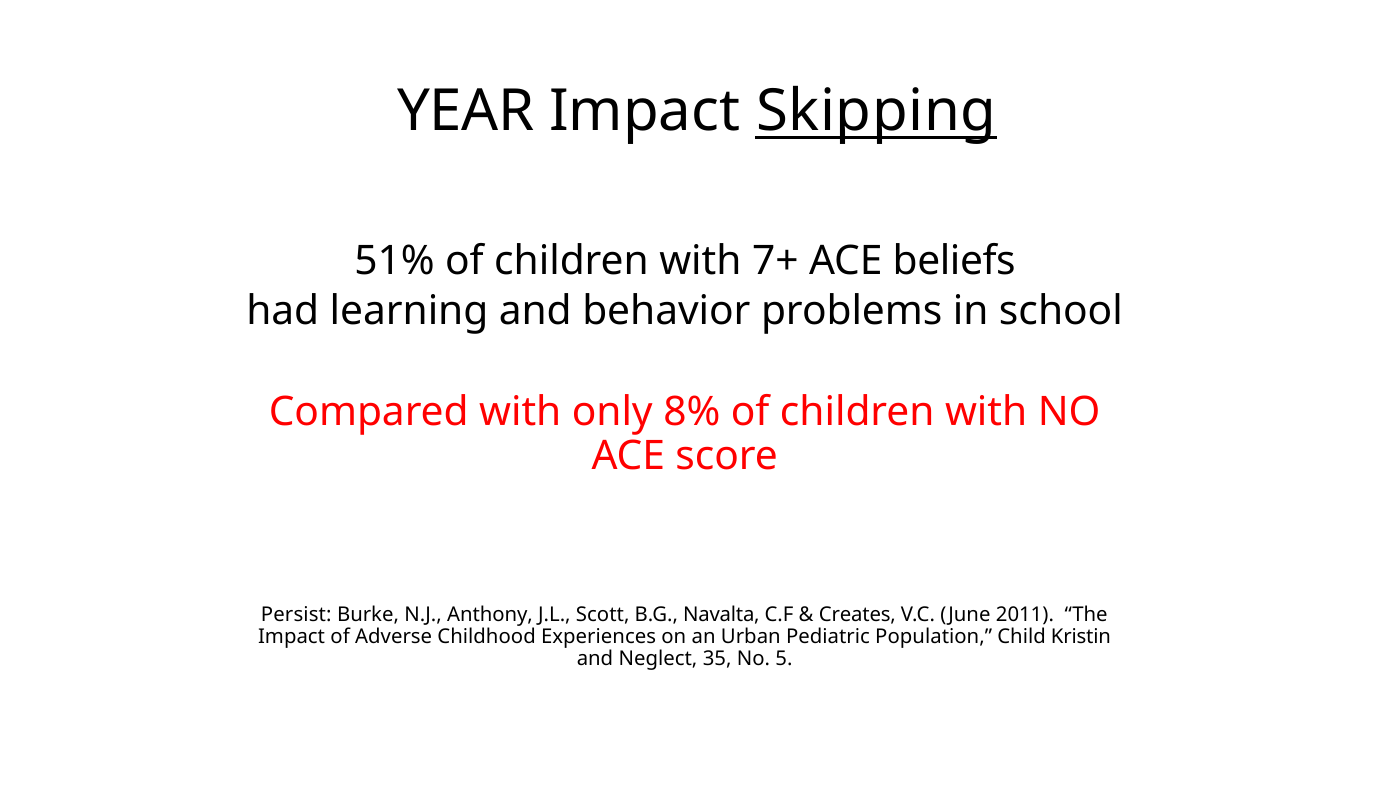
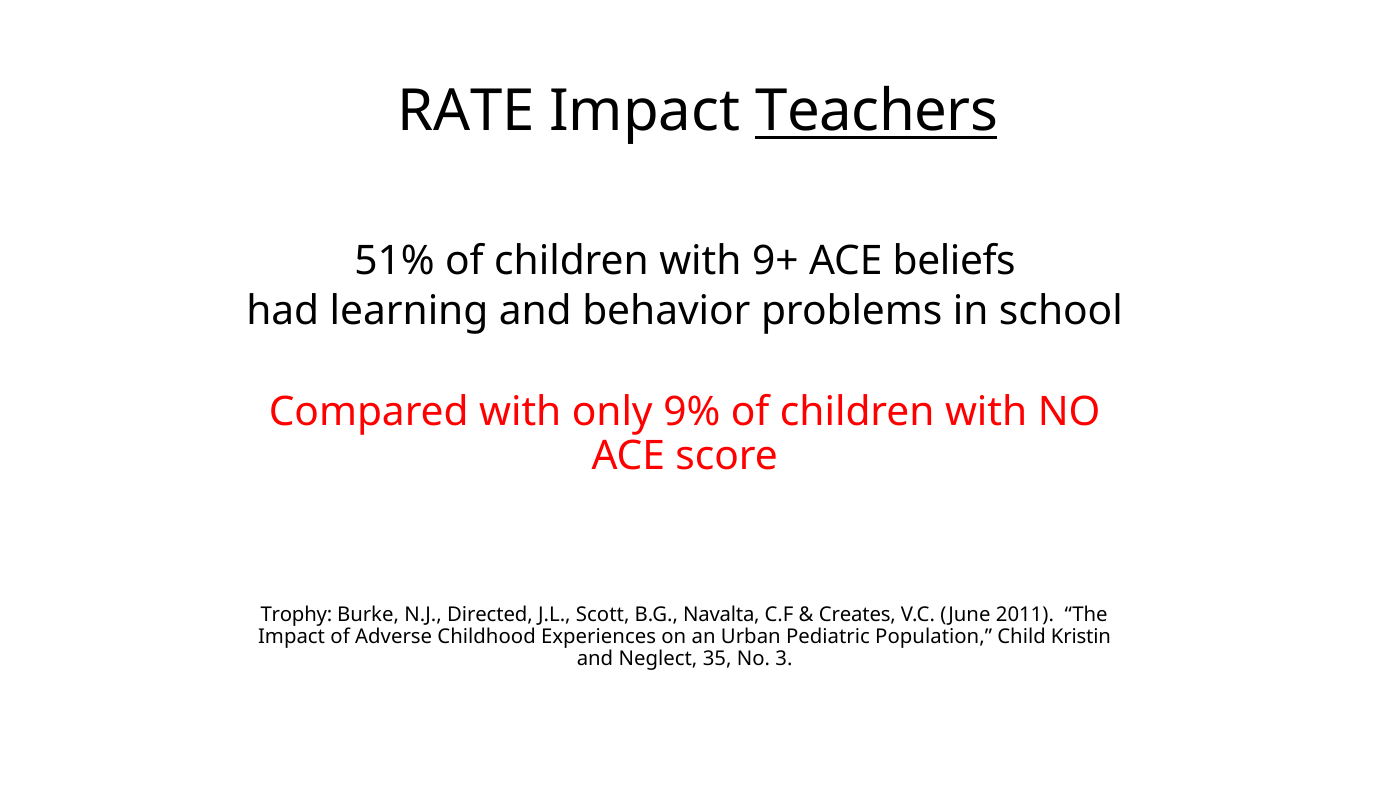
YEAR: YEAR -> RATE (466, 111)
Skipping: Skipping -> Teachers (877, 111)
7+: 7+ -> 9+ (775, 261)
8%: 8% -> 9% (692, 412)
Persist: Persist -> Trophy (296, 615)
Anthony: Anthony -> Directed (490, 615)
5: 5 -> 3 (784, 659)
